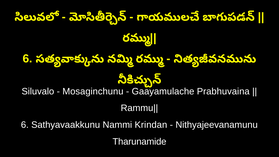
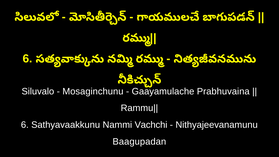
Krindan: Krindan -> Vachchi (151, 125)
Tharunamide: Tharunamide -> Baagupadan (139, 142)
